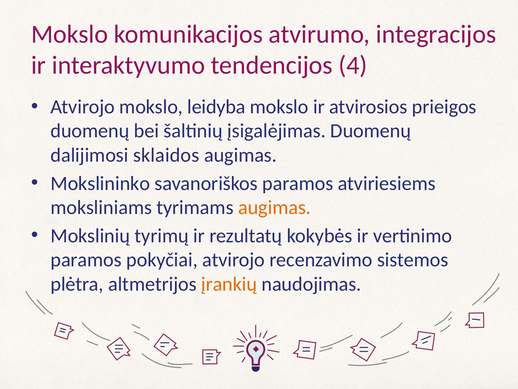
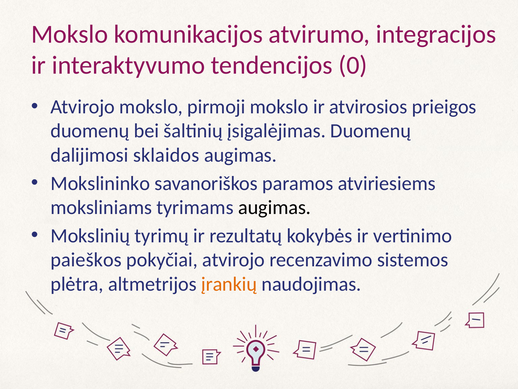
4: 4 -> 0 (353, 65)
leidyba: leidyba -> pirmoji (216, 107)
augimas colour: orange -> black (275, 207)
paramos: paramos -> paieškos (86, 260)
